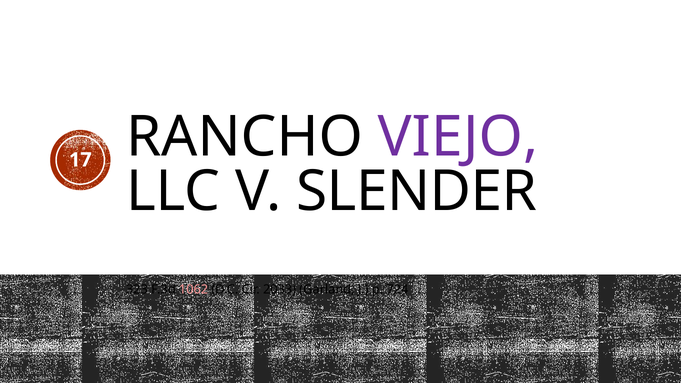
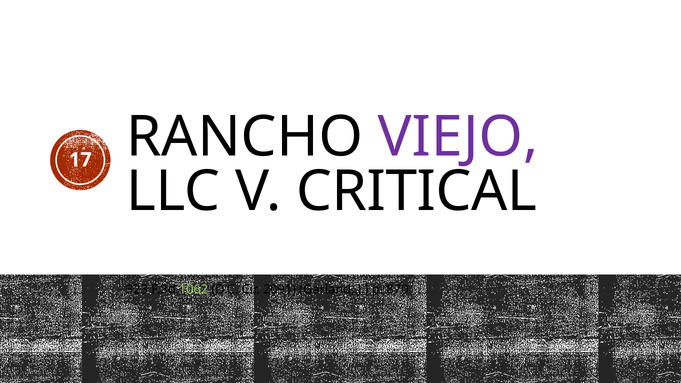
SLENDER: SLENDER -> CRITICAL (417, 192)
1062 colour: pink -> light green (194, 290)
2033: 2033 -> 2091 (280, 290)
724: 724 -> 870 (397, 290)
